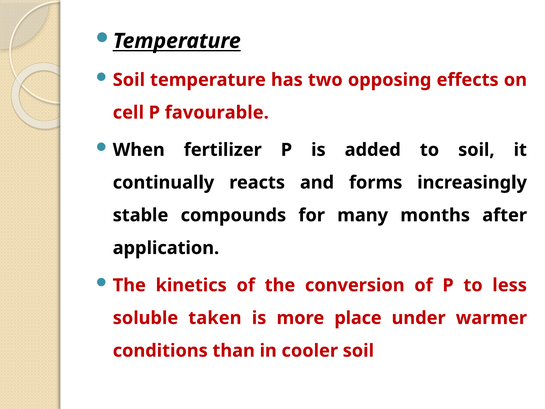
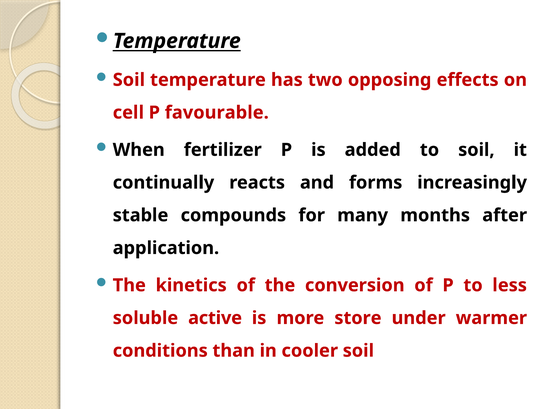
taken: taken -> active (215, 318)
place: place -> store (358, 318)
